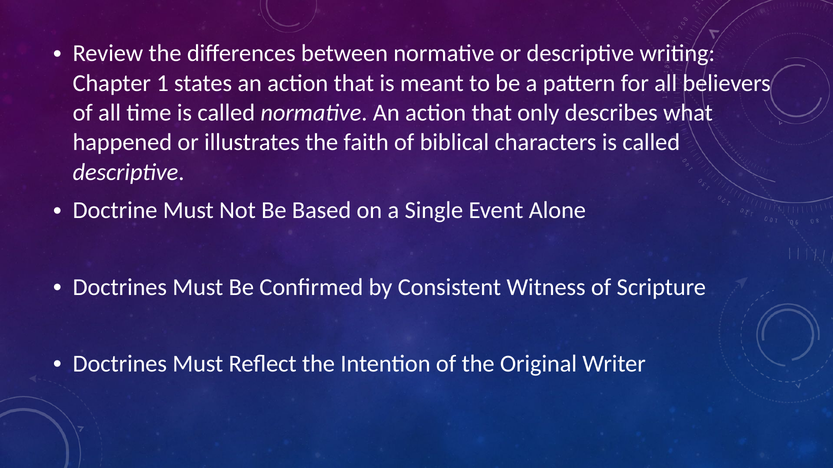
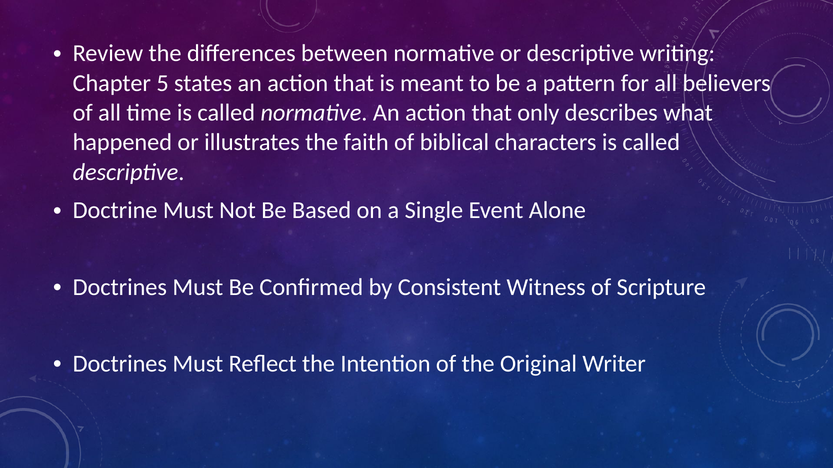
1: 1 -> 5 (163, 83)
